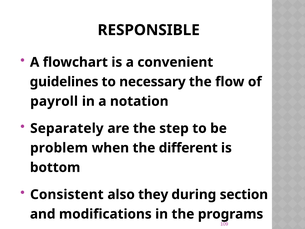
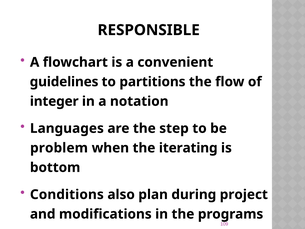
necessary: necessary -> partitions (152, 82)
payroll: payroll -> integer (54, 101)
Separately: Separately -> Languages (67, 128)
different: different -> iterating (188, 148)
Consistent: Consistent -> Conditions (67, 194)
they: they -> plan (153, 194)
section: section -> project (244, 194)
